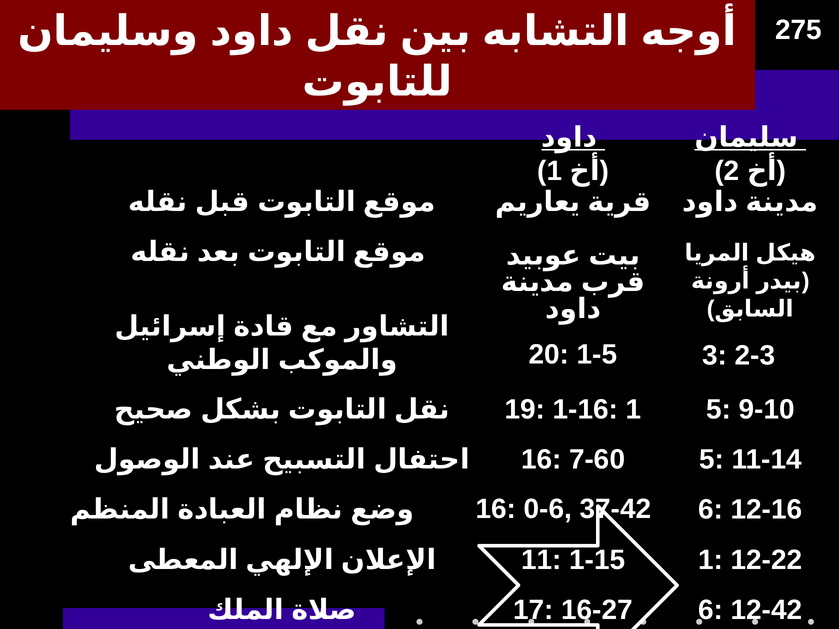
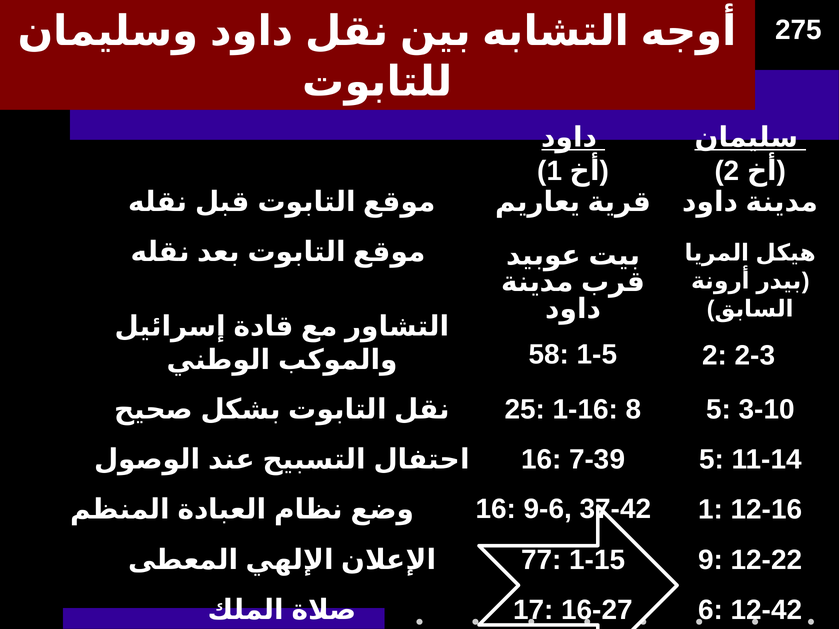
20: 20 -> 58 (549, 355)
3: 3 -> 2 (715, 356)
19: 19 -> 25 (525, 410)
1-16 1: 1 -> 8 (634, 410)
9-10: 9-10 -> 3-10 (767, 410)
7-60: 7-60 -> 7-39 (597, 460)
0-6: 0-6 -> 9-6 (548, 509)
6: 6 -> 1 (711, 510)
11: 11 -> 77 (541, 560)
1: 1 -> 9 (711, 560)
